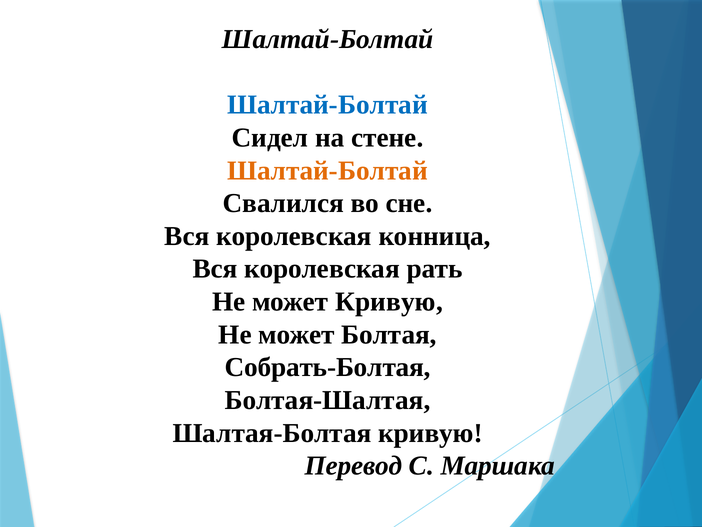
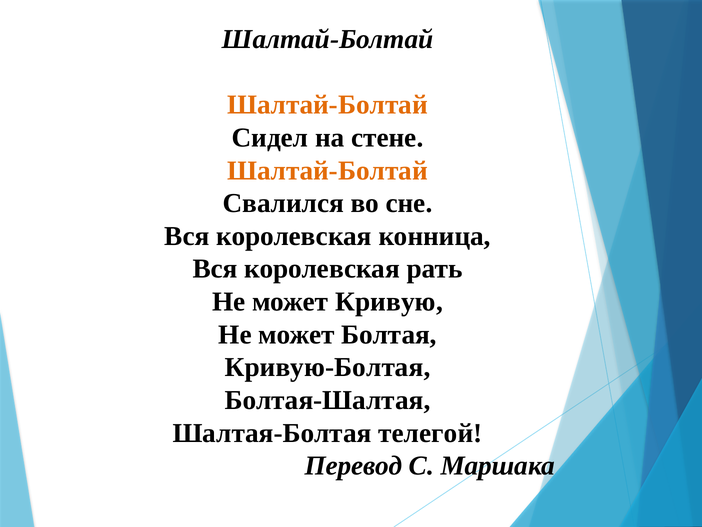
Шалтай-Болтай colour: blue -> orange (328, 105)
Собрать-Болтая: Собрать-Болтая -> Кривую-Болтая (328, 367)
Шалтая-Болтая кривую: кривую -> телегой (430, 433)
